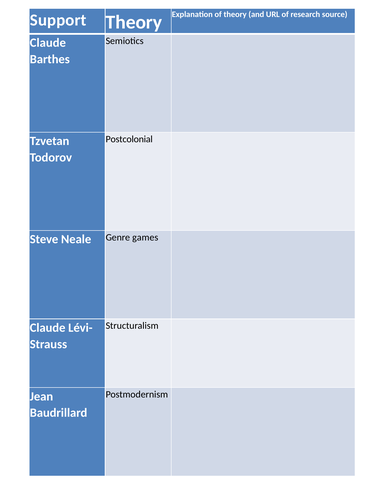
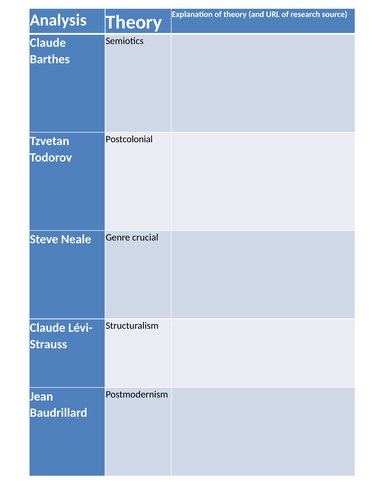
Support: Support -> Analysis (58, 20)
games: games -> crucial (145, 237)
